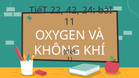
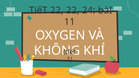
22 42: 42 -> 22 (73, 10)
